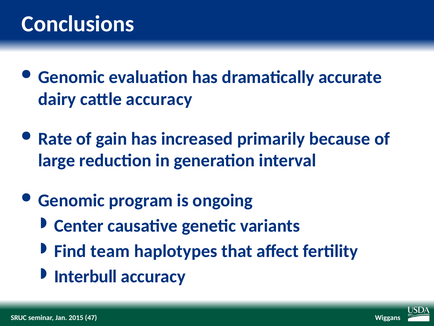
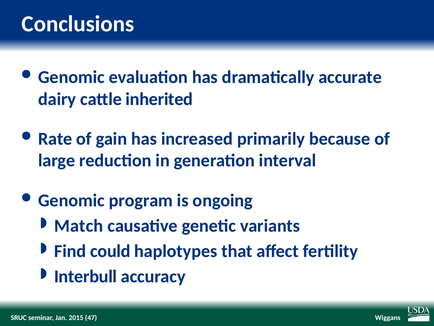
cattle accuracy: accuracy -> inherited (159, 99)
Center: Center -> Match (79, 225)
team: team -> could (110, 251)
